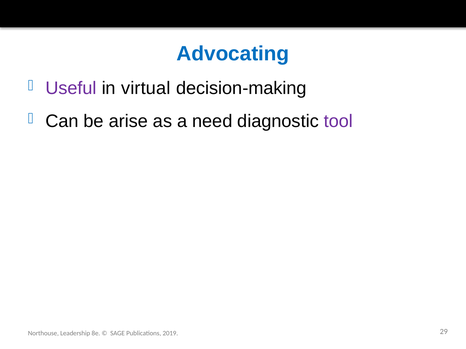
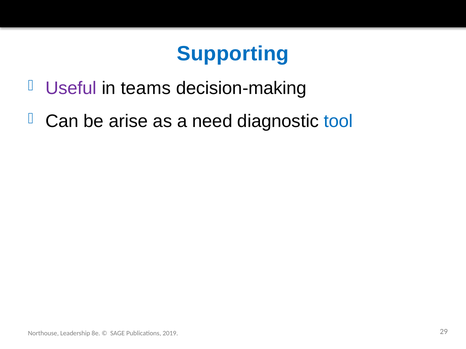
Advocating: Advocating -> Supporting (233, 54)
virtual: virtual -> teams (146, 88)
tool colour: purple -> blue (338, 121)
